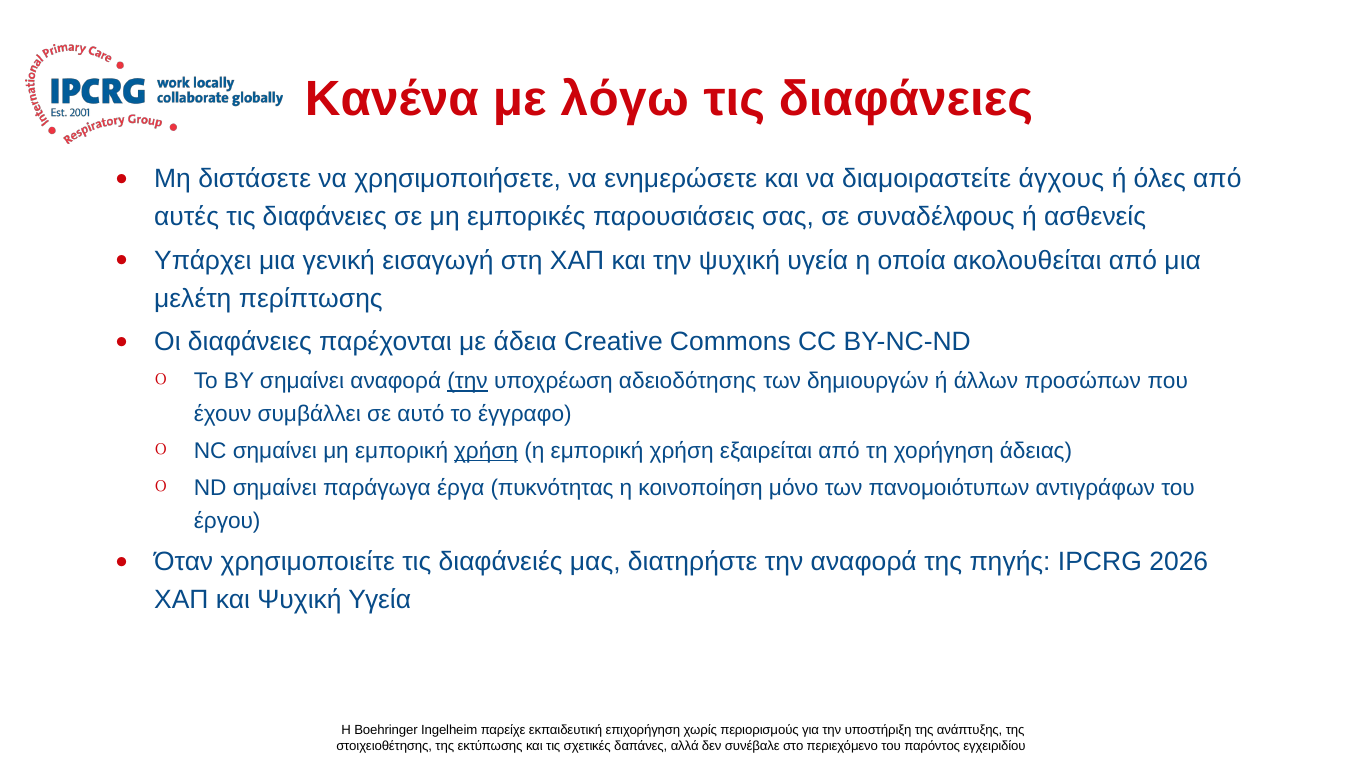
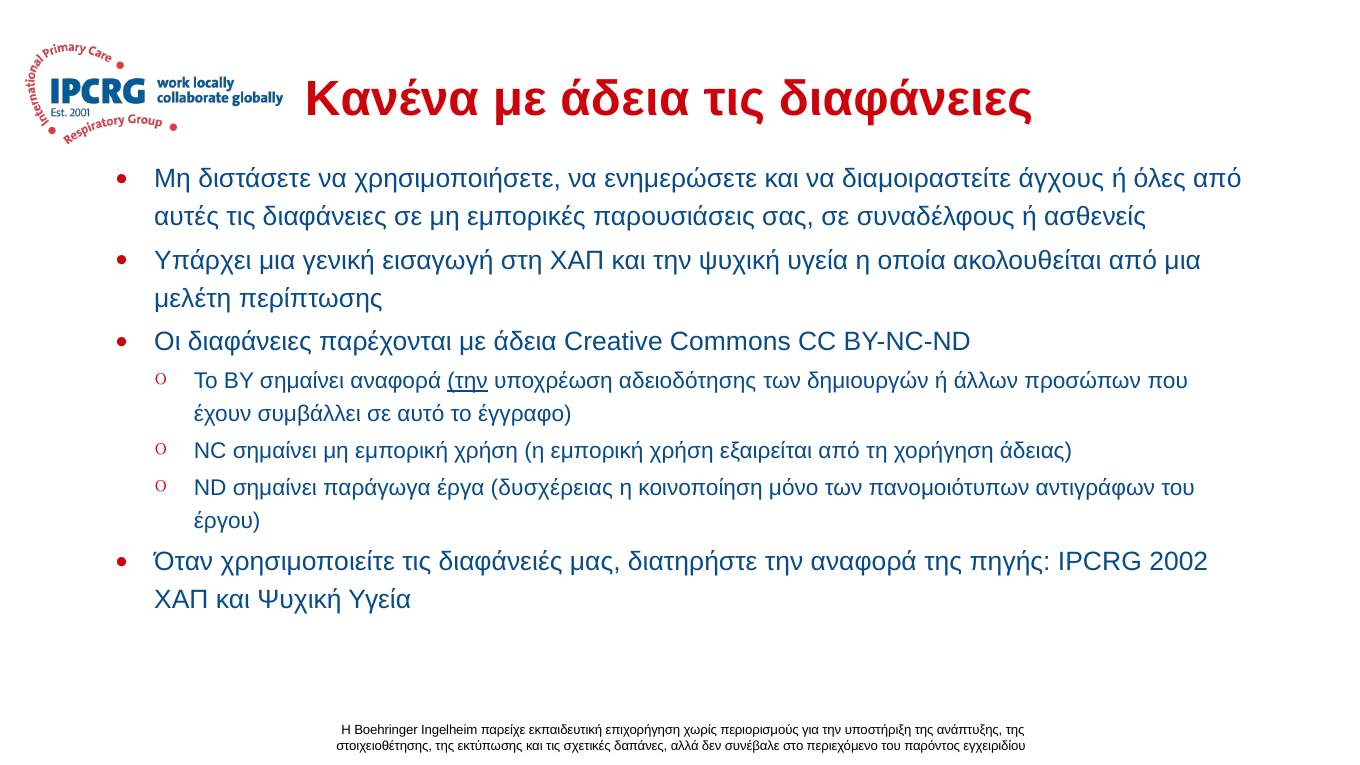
λόγω: λόγω -> άδεια (625, 100)
χρήση underline: present -> none (486, 451)
πυκνότητας: πυκνότητας -> δυσχέρειας (552, 488)
2026: 2026 -> 2002 (1179, 562)
